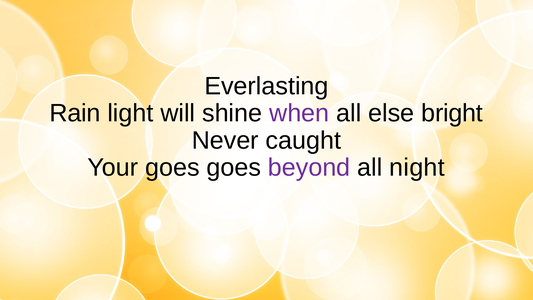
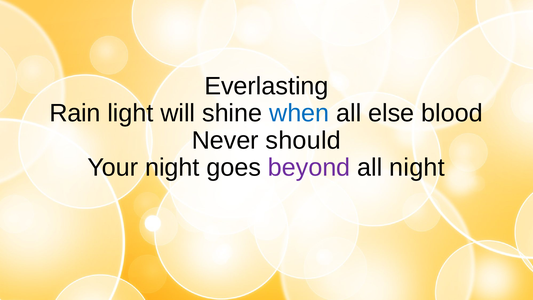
when colour: purple -> blue (299, 113)
bright: bright -> blood (452, 113)
caught: caught -> should (303, 140)
Your goes: goes -> night (172, 168)
